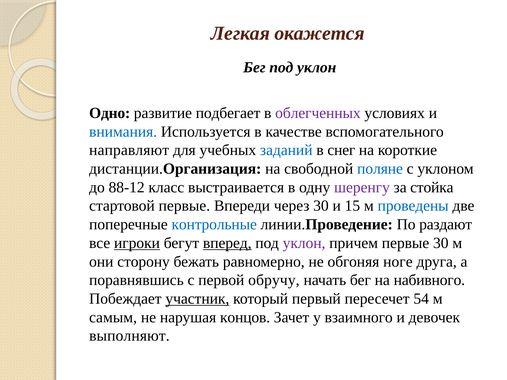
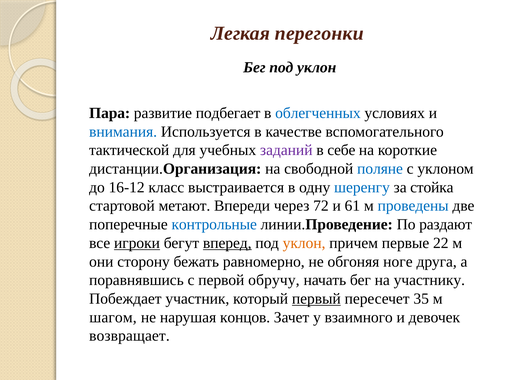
окажется: окажется -> перегонки (319, 33)
Одно: Одно -> Пара (110, 113)
облегченных colour: purple -> blue (318, 113)
направляют: направляют -> тактической (129, 150)
заданий colour: blue -> purple (286, 150)
снег: снег -> себе (341, 150)
88-12: 88-12 -> 16-12 (127, 187)
шеренгу colour: purple -> blue (362, 187)
стартовой первые: первые -> метают (184, 206)
через 30: 30 -> 72 (321, 206)
15: 15 -> 61 (352, 206)
уклон colour: purple -> orange (304, 243)
первые 30: 30 -> 22 (441, 243)
набивного: набивного -> участнику (429, 280)
участник underline: present -> none (197, 299)
первый underline: none -> present (316, 299)
54: 54 -> 35 (421, 299)
самым: самым -> шагом (113, 317)
выполняют: выполняют -> возвращает (129, 336)
